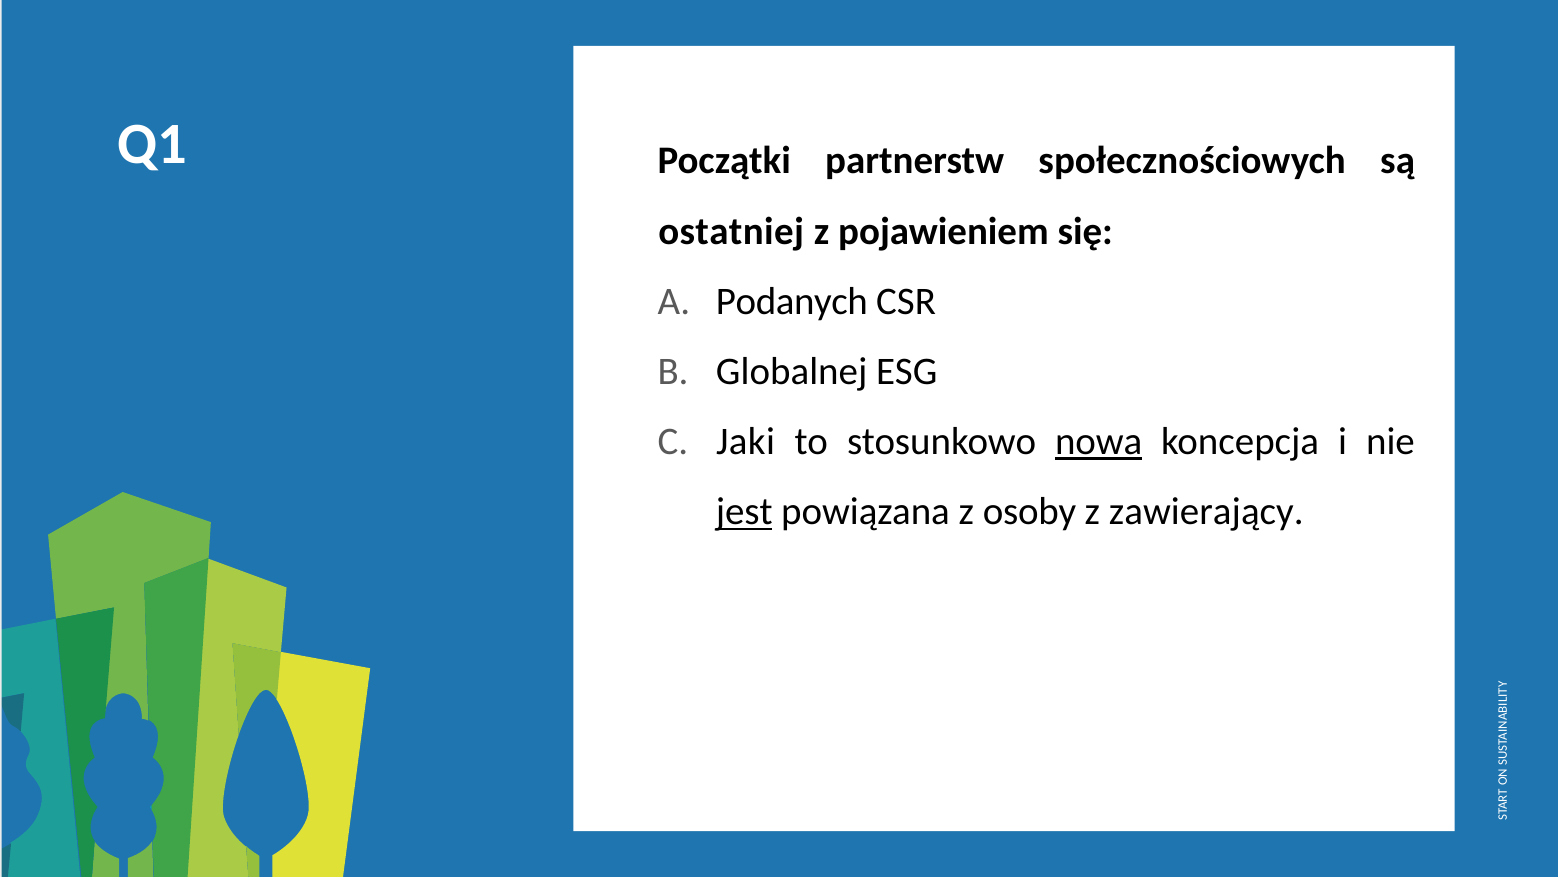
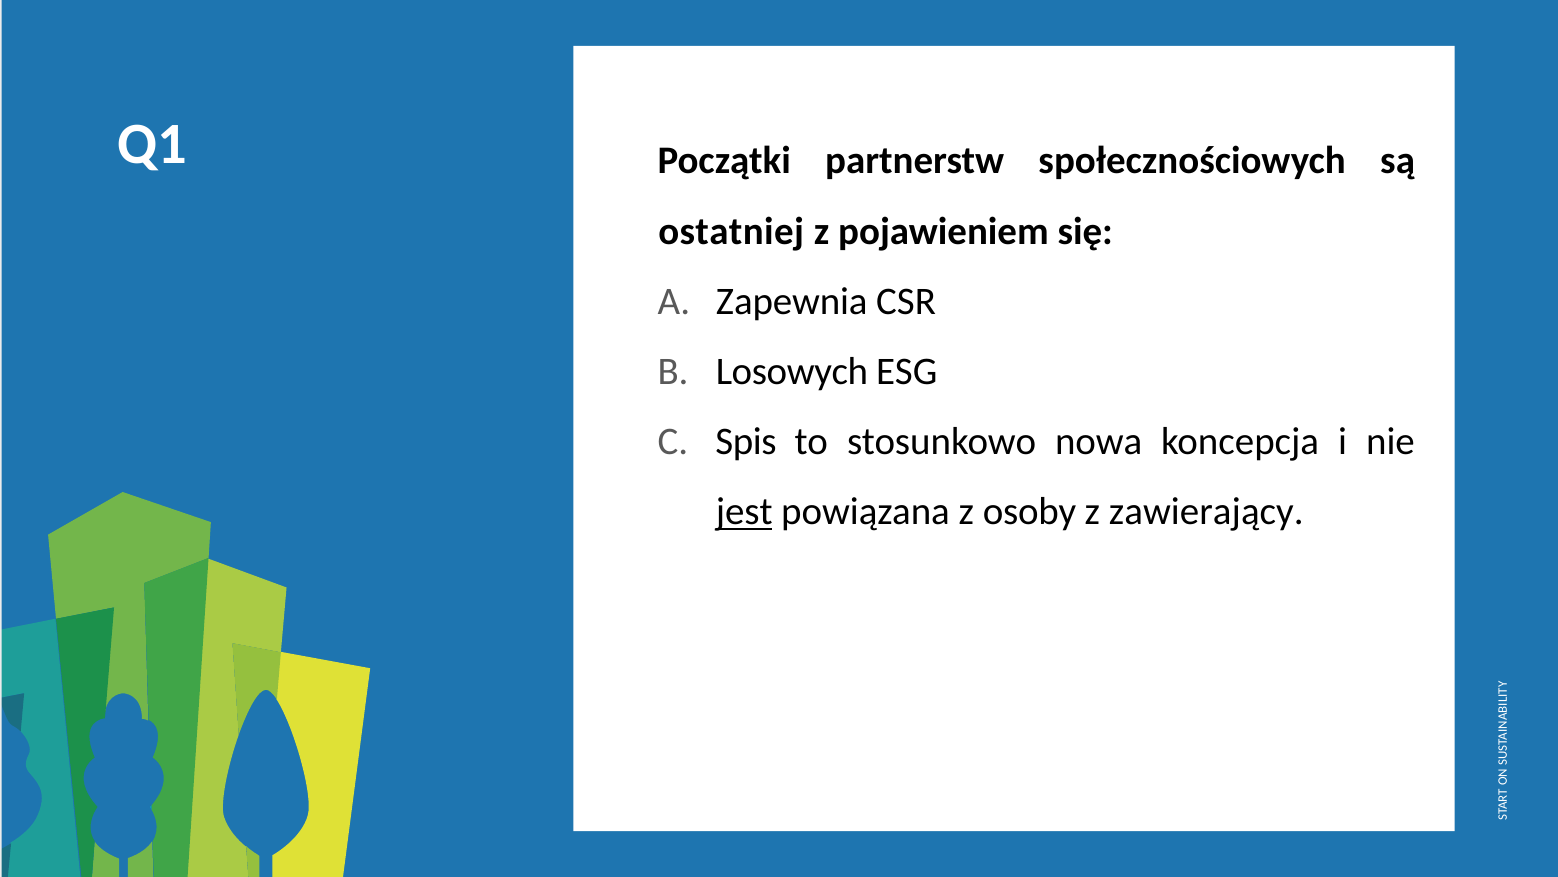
Podanych: Podanych -> Zapewnia (792, 301)
Globalnej: Globalnej -> Losowych (792, 371)
Jaki: Jaki -> Spis (746, 441)
nowa underline: present -> none (1099, 441)
